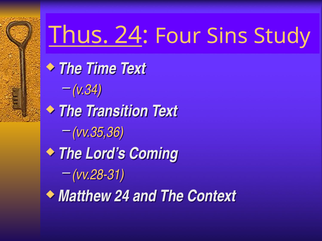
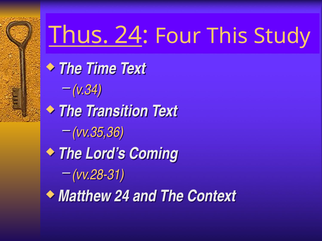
Sins: Sins -> This (227, 36)
